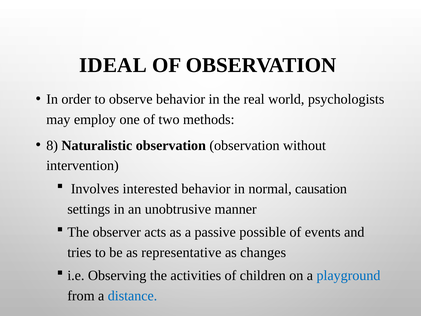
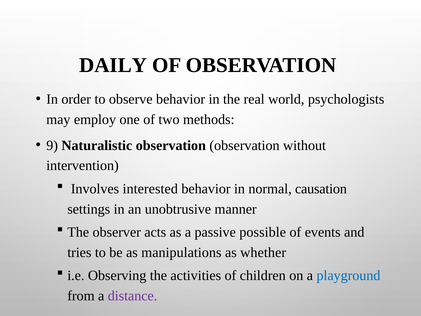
IDEAL: IDEAL -> DAILY (113, 65)
8: 8 -> 9 (52, 145)
representative: representative -> manipulations (181, 252)
changes: changes -> whether (263, 252)
distance colour: blue -> purple (133, 296)
